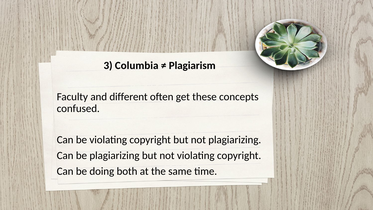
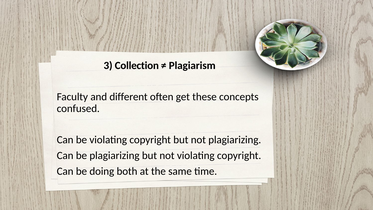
Columbia: Columbia -> Collection (137, 65)
